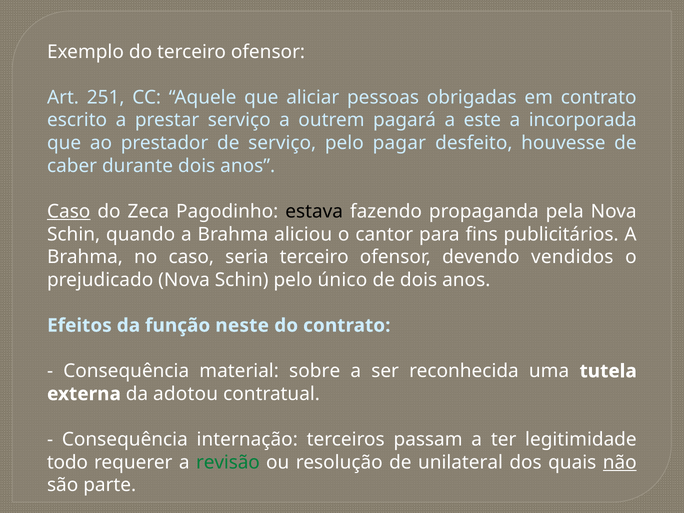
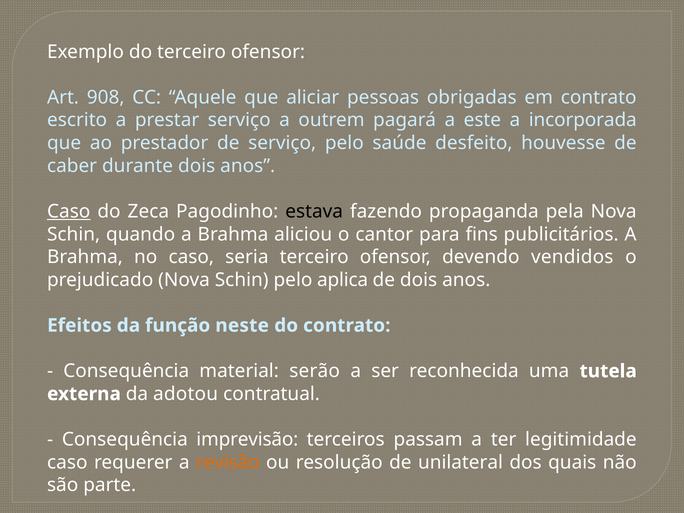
251: 251 -> 908 (106, 97)
pagar: pagar -> saúde (399, 143)
único: único -> aplica (343, 280)
sobre: sobre -> serão (315, 371)
internação: internação -> imprevisão (247, 440)
todo: todo -> caso (67, 462)
revisão colour: green -> orange (228, 462)
não underline: present -> none (620, 462)
